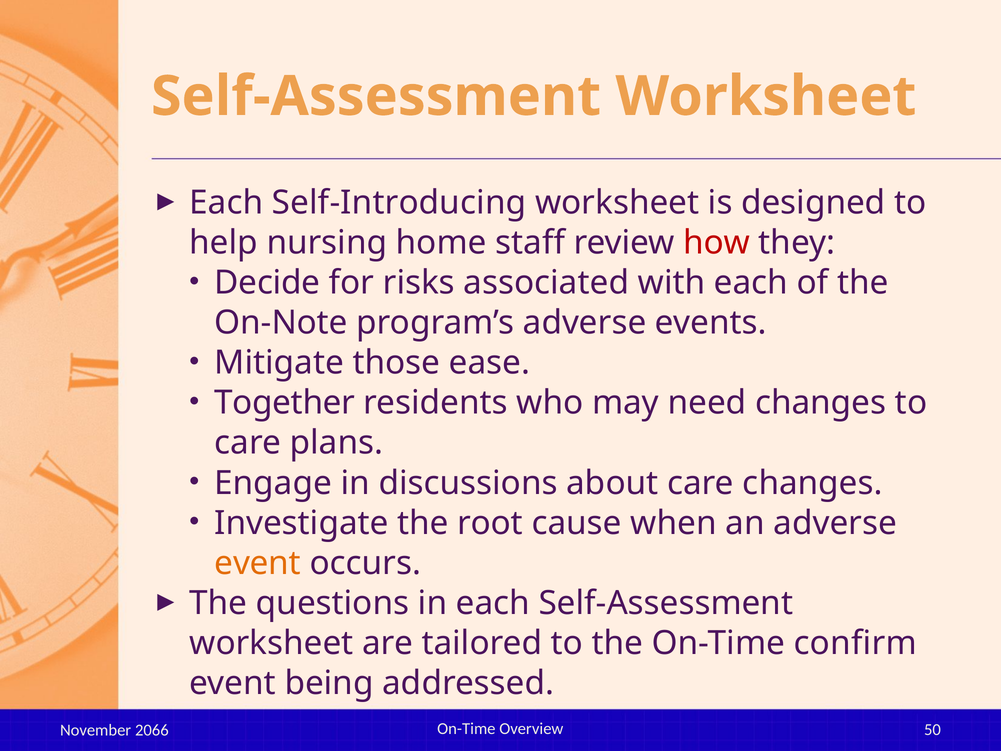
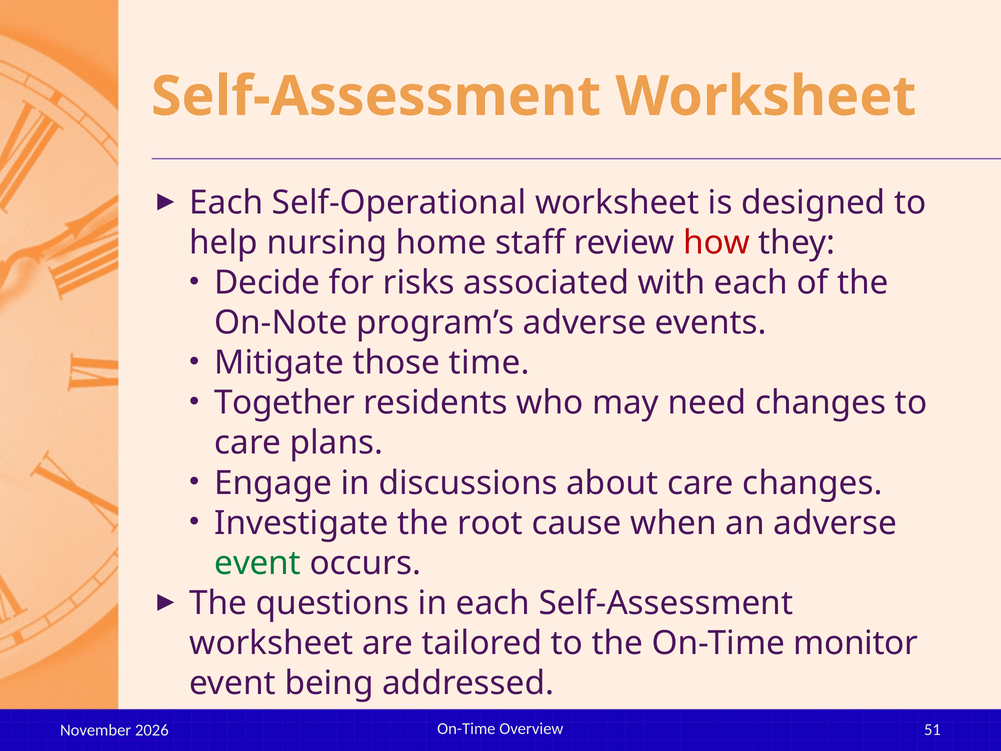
Self-Introducing: Self-Introducing -> Self-Operational (399, 203)
ease: ease -> time (489, 363)
event colour: orange -> green (258, 563)
confirm: confirm -> monitor (856, 643)
50: 50 -> 51 (932, 730)
2066: 2066 -> 2026 (152, 730)
